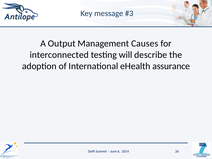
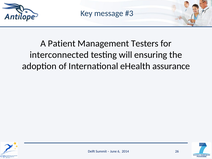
Output: Output -> Patient (62, 43)
Causes: Causes -> Testers (145, 43)
describe: describe -> ensuring (151, 55)
